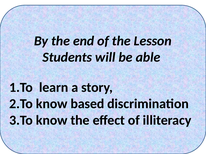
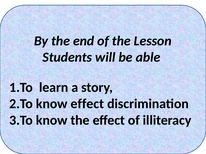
know based: based -> effect (87, 104)
